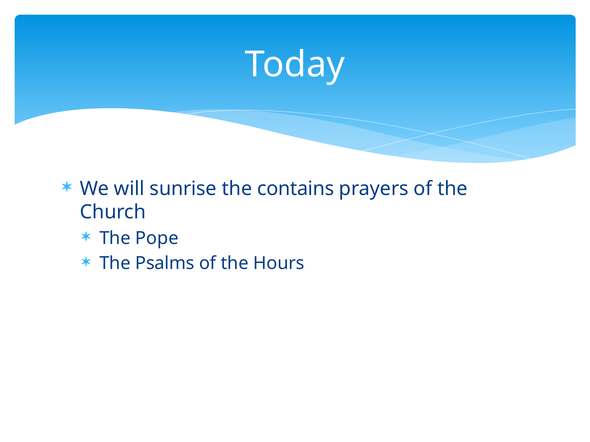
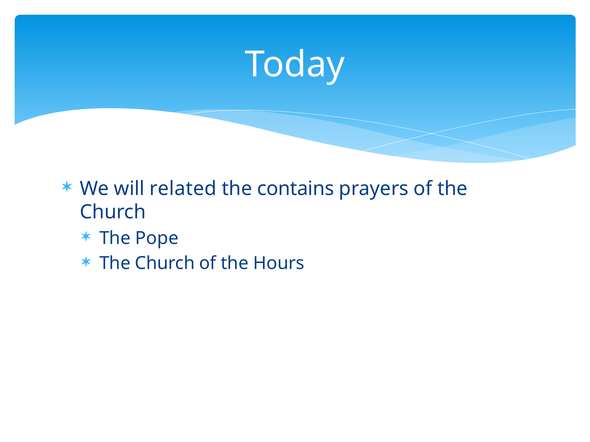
sunrise: sunrise -> related (183, 189)
Psalms: Psalms -> Church (165, 264)
